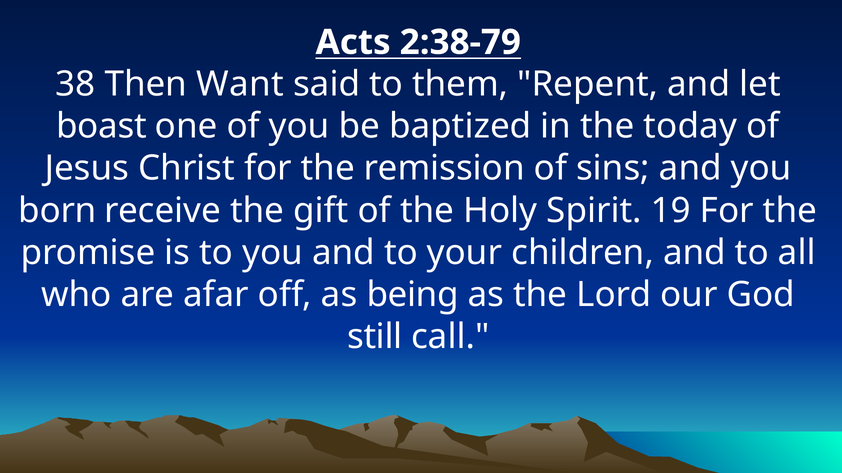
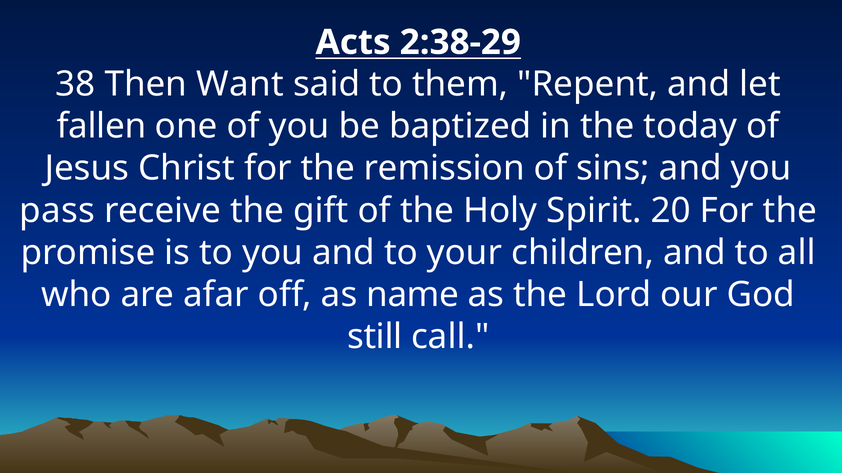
2:38-79: 2:38-79 -> 2:38-29 (460, 42)
boast: boast -> fallen (101, 127)
born: born -> pass (57, 211)
19: 19 -> 20 (671, 211)
being: being -> name (413, 295)
